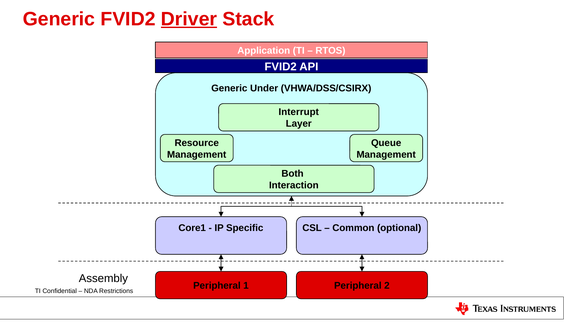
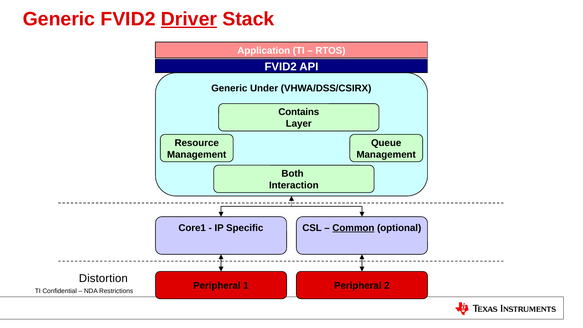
Interrupt: Interrupt -> Contains (299, 112)
Common underline: none -> present (353, 228)
Assembly: Assembly -> Distortion (103, 278)
